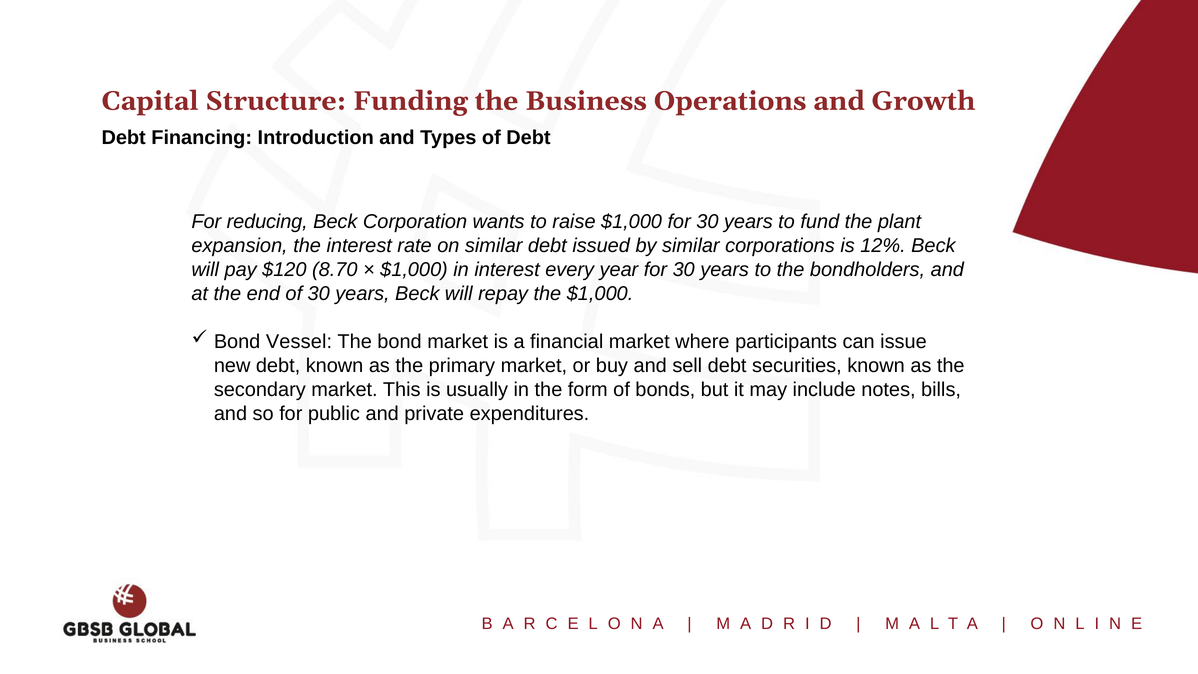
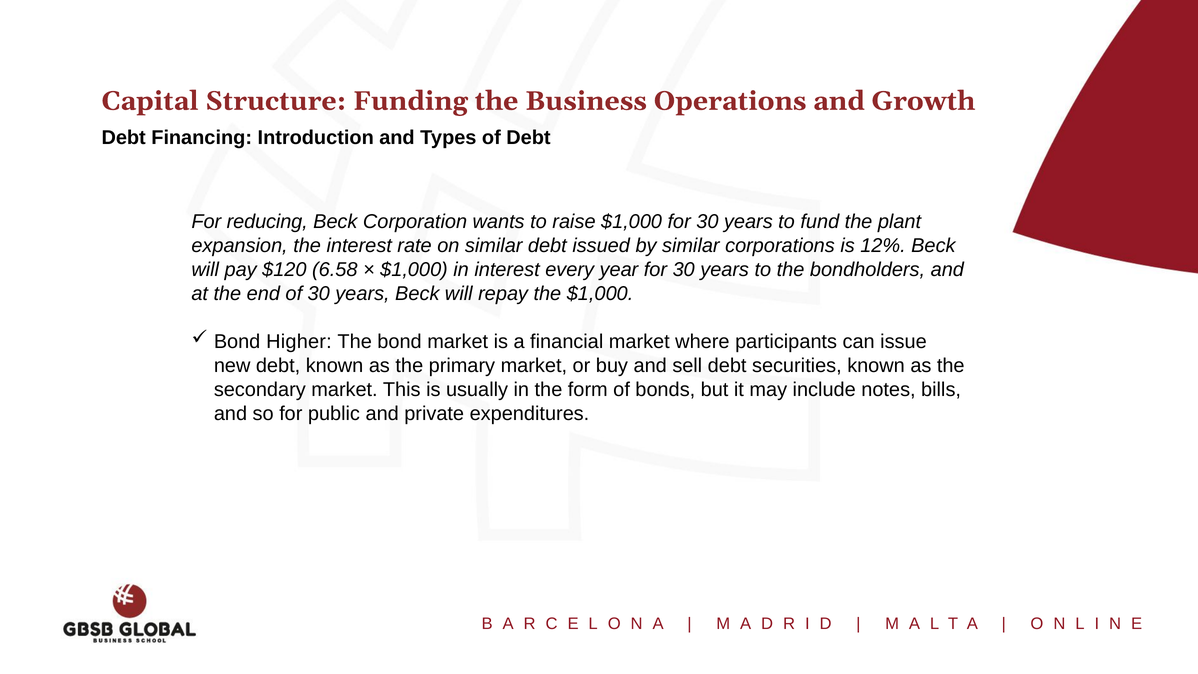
8.70: 8.70 -> 6.58 (335, 270)
Vessel: Vessel -> Higher (299, 342)
